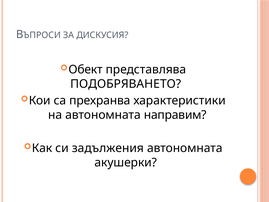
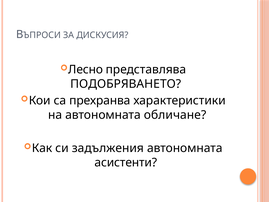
Обект: Обект -> Лесно (86, 69)
направим: направим -> обличане (175, 115)
акушерки: акушерки -> асистенти (126, 162)
